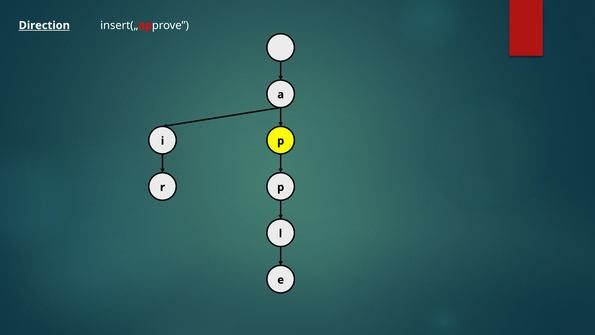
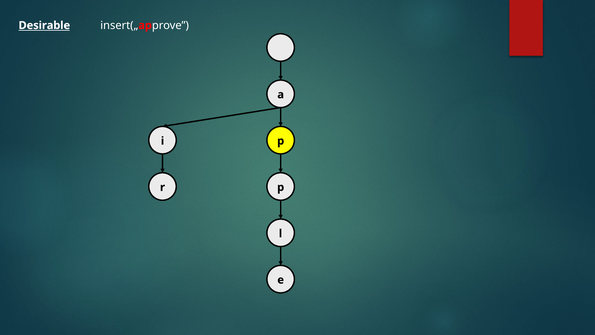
Direction: Direction -> Desirable (44, 25)
